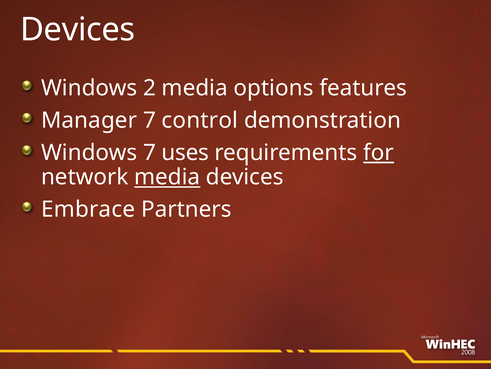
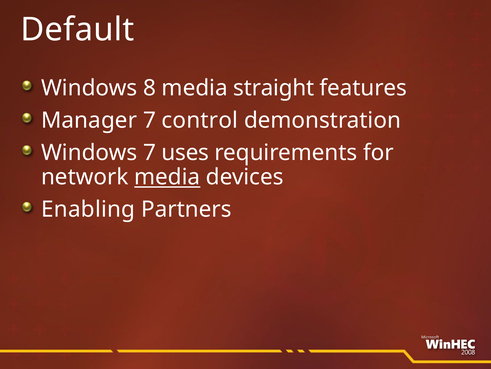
Devices: Devices -> Default (77, 30)
2: 2 -> 8 (149, 88)
options: options -> straight (274, 88)
for underline: present -> none (379, 152)
Embrace: Embrace -> Enabling (88, 209)
